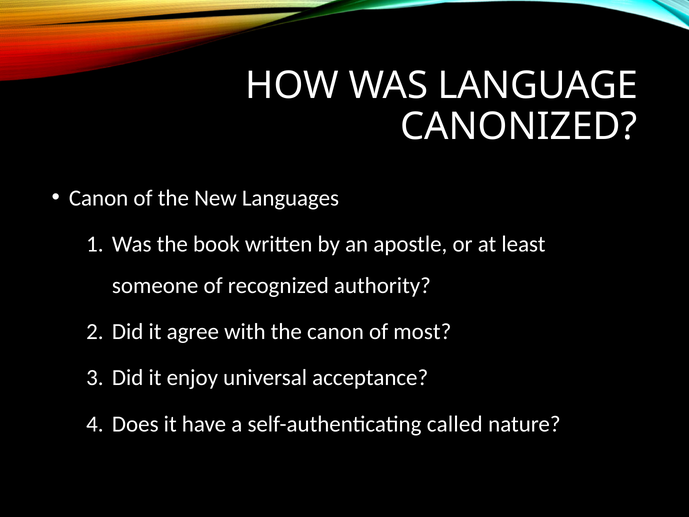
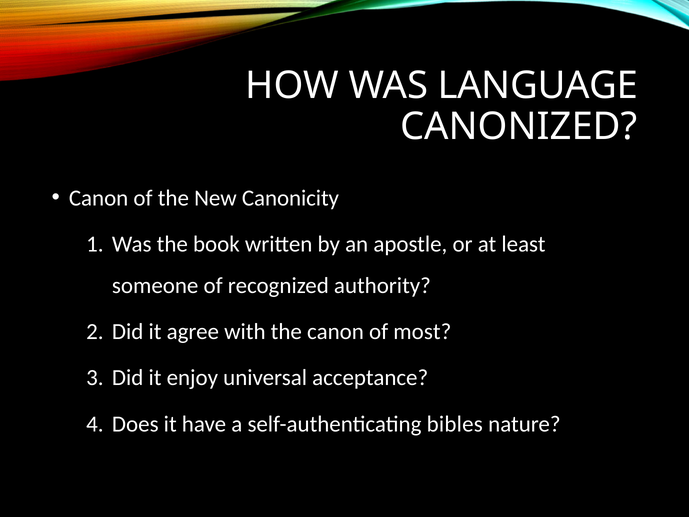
Languages: Languages -> Canonicity (290, 198)
called: called -> bibles (455, 424)
